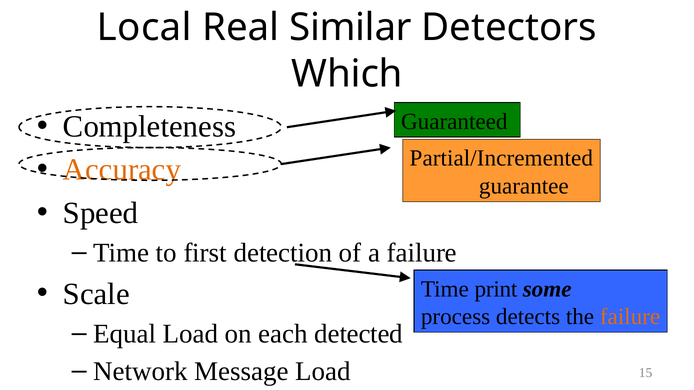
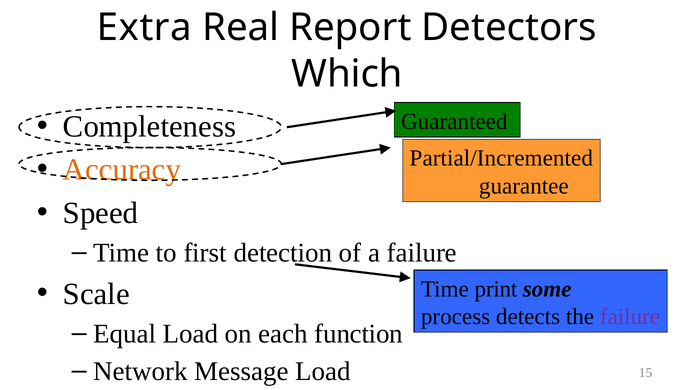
Local: Local -> Extra (144, 28)
Similar: Similar -> Report (350, 28)
failure colour: orange -> purple (630, 317)
detected: detected -> function (359, 334)
